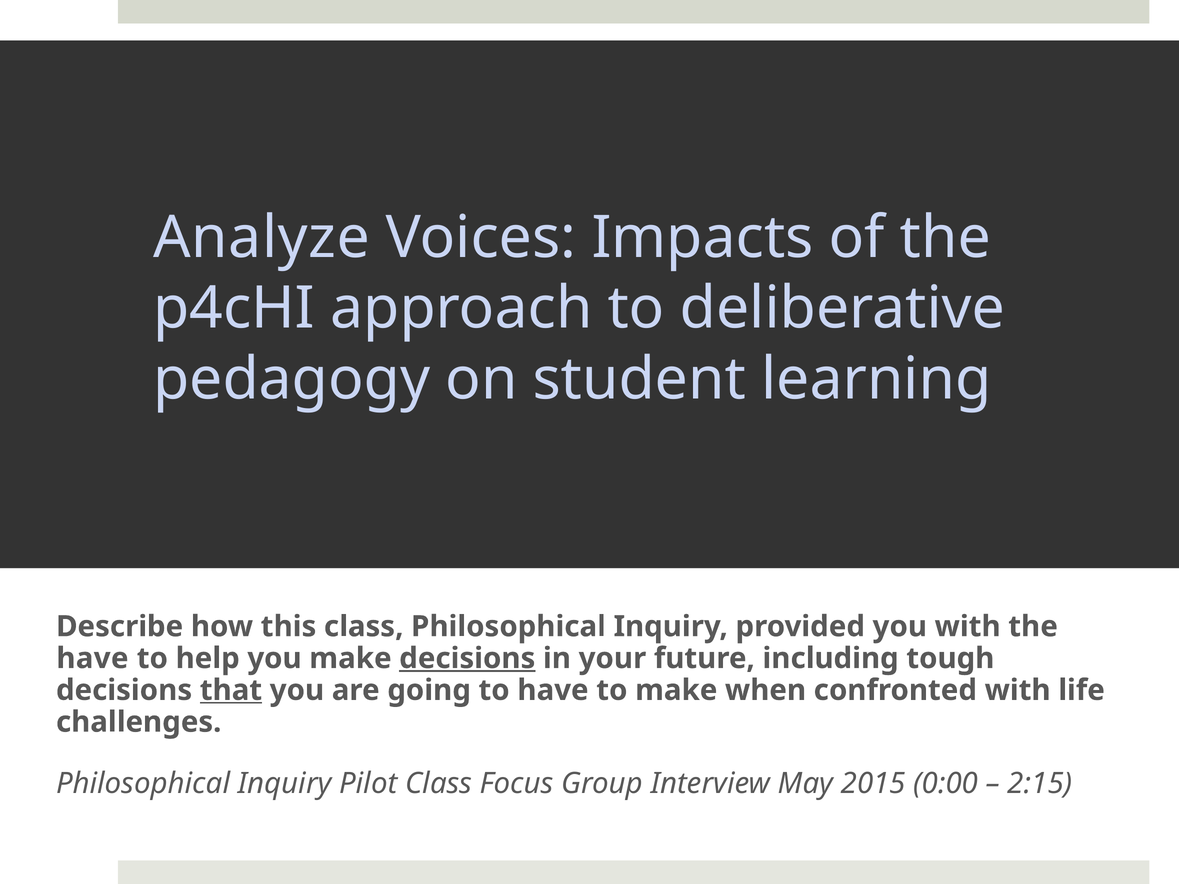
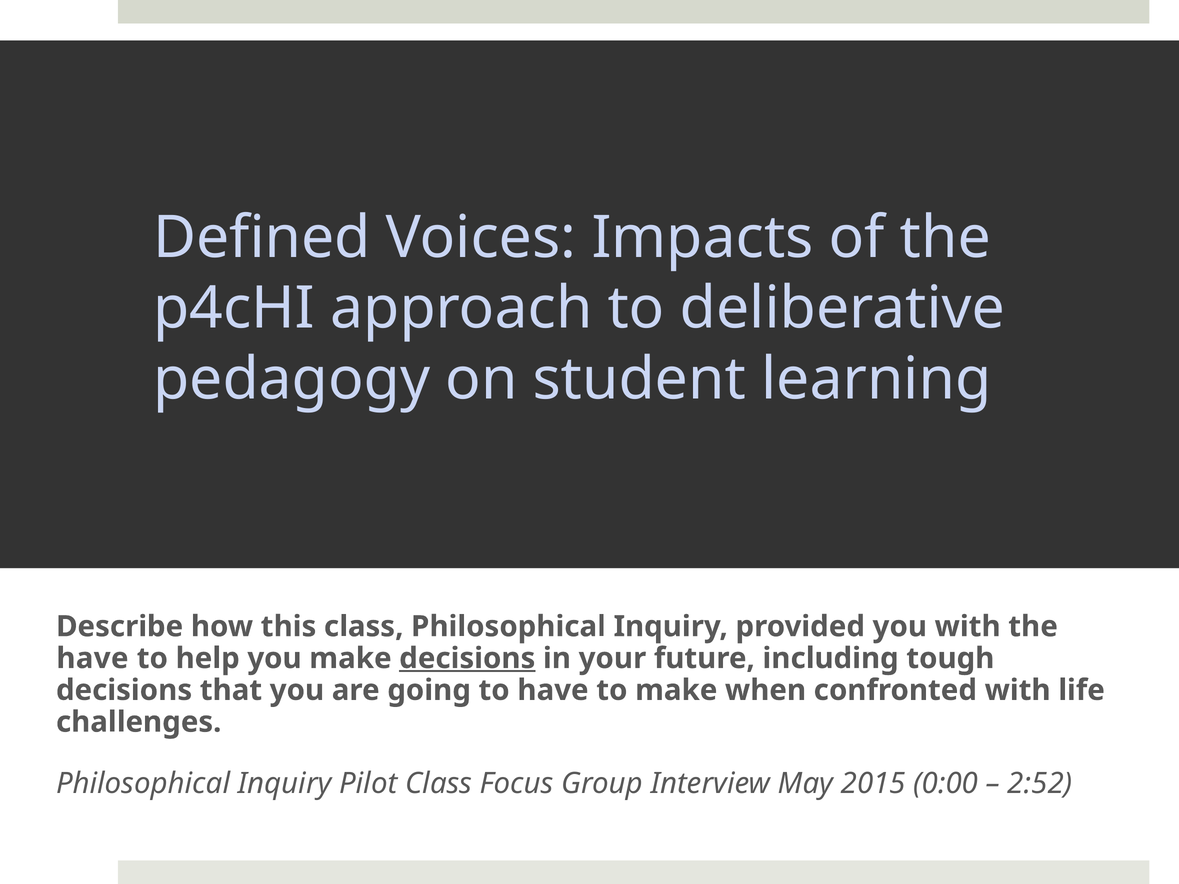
Analyze: Analyze -> Defined (262, 238)
that underline: present -> none (231, 690)
2:15: 2:15 -> 2:52 (1040, 784)
